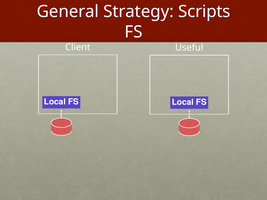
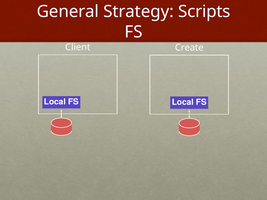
Useful: Useful -> Create (189, 48)
